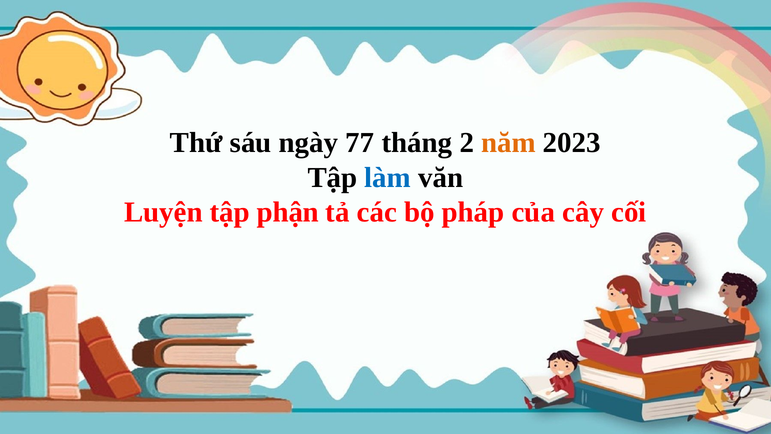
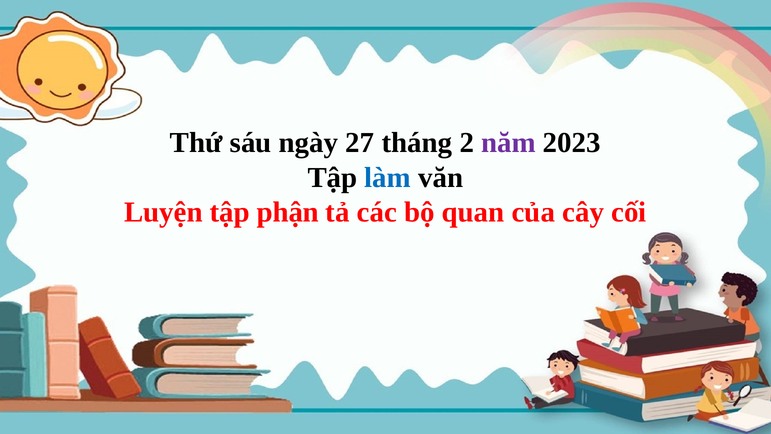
77: 77 -> 27 (360, 143)
năm colour: orange -> purple (508, 143)
pháp: pháp -> quan (473, 212)
